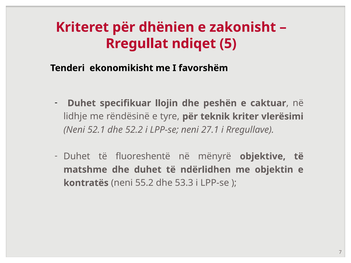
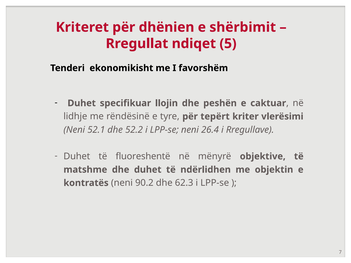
zakonisht: zakonisht -> shërbimit (243, 27)
teknik: teknik -> tepërt (215, 117)
27.1: 27.1 -> 26.4 (210, 130)
55.2: 55.2 -> 90.2 (144, 183)
53.3: 53.3 -> 62.3 (184, 183)
